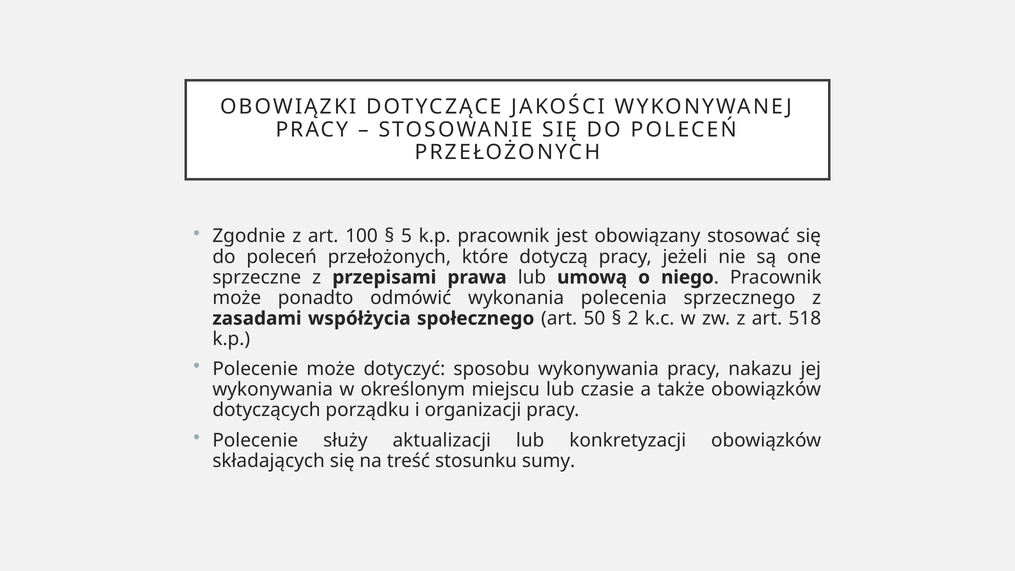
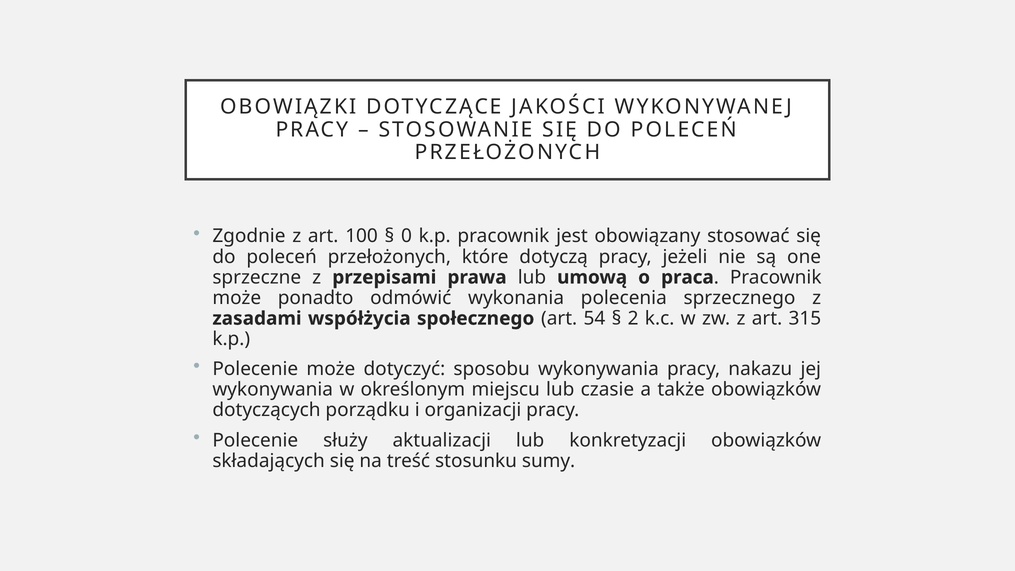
5: 5 -> 0 (407, 236)
niego: niego -> praca (687, 277)
50: 50 -> 54 (594, 318)
518: 518 -> 315 (805, 318)
